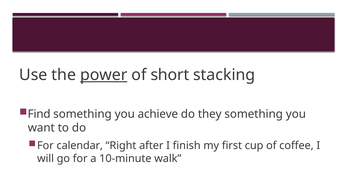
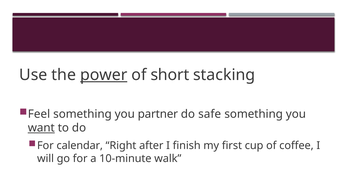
Find: Find -> Feel (39, 114)
achieve: achieve -> partner (158, 114)
they: they -> safe (210, 114)
want underline: none -> present (41, 128)
